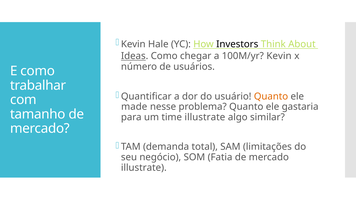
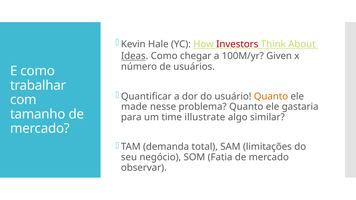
Investors colour: black -> red (237, 44)
100M/yr Kevin: Kevin -> Given (279, 56)
illustrate: illustrate -> observar (144, 168)
